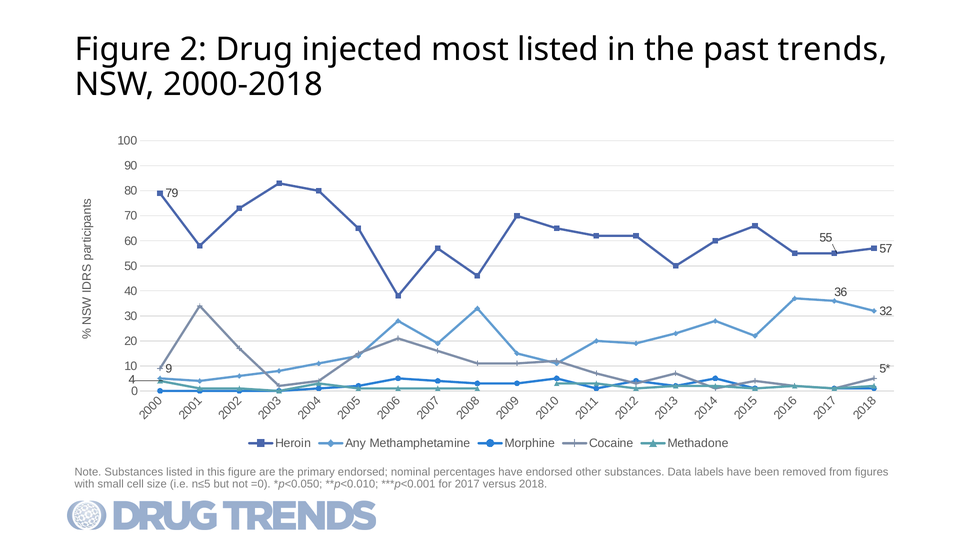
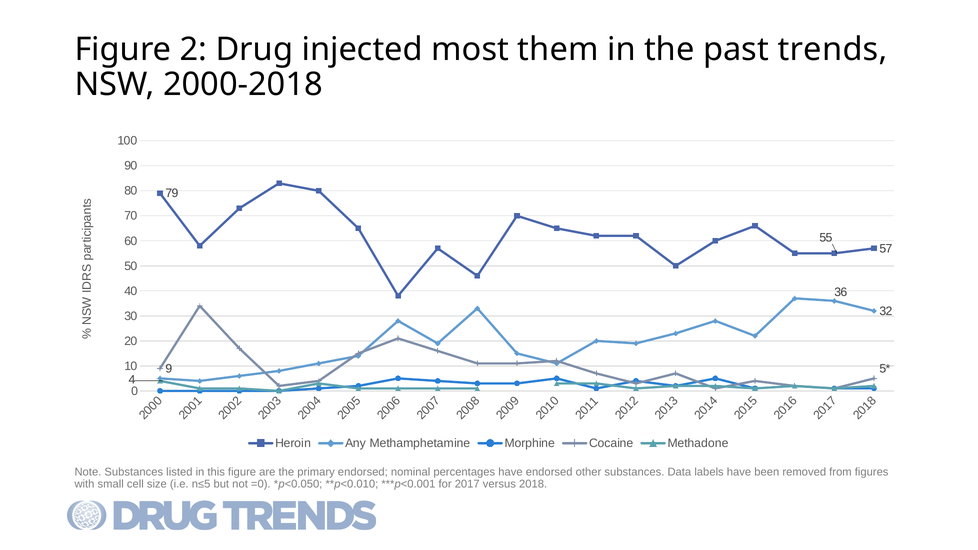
most listed: listed -> them (558, 49)
